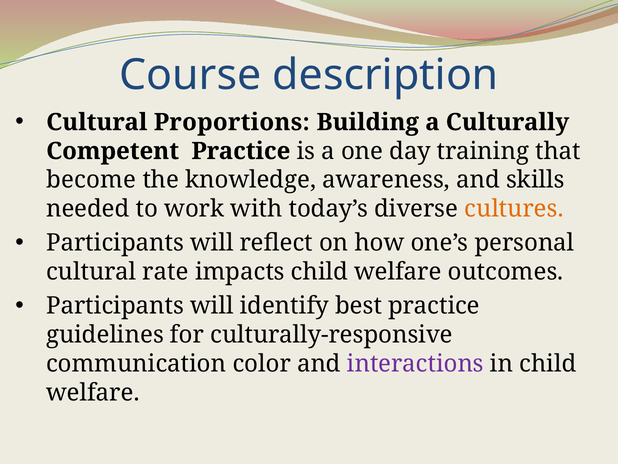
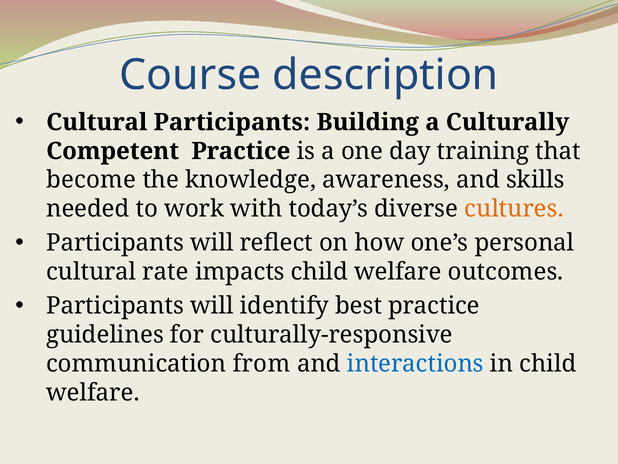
Cultural Proportions: Proportions -> Participants (232, 122)
color: color -> from (262, 363)
interactions colour: purple -> blue (415, 363)
